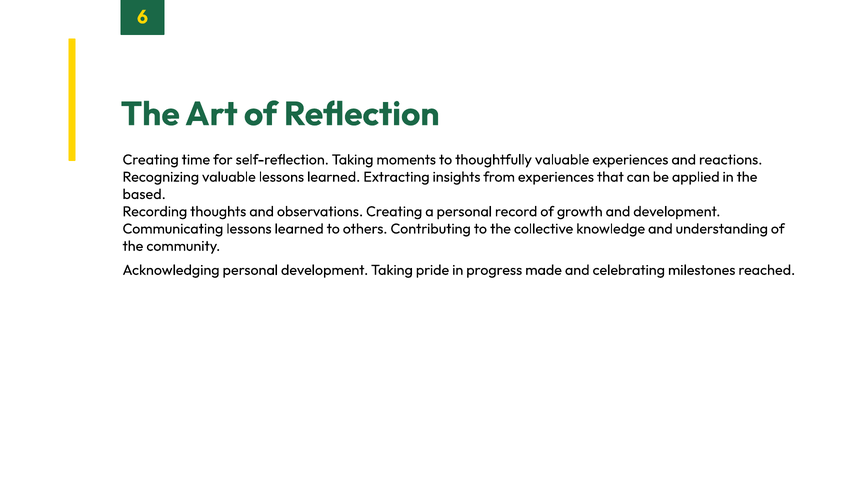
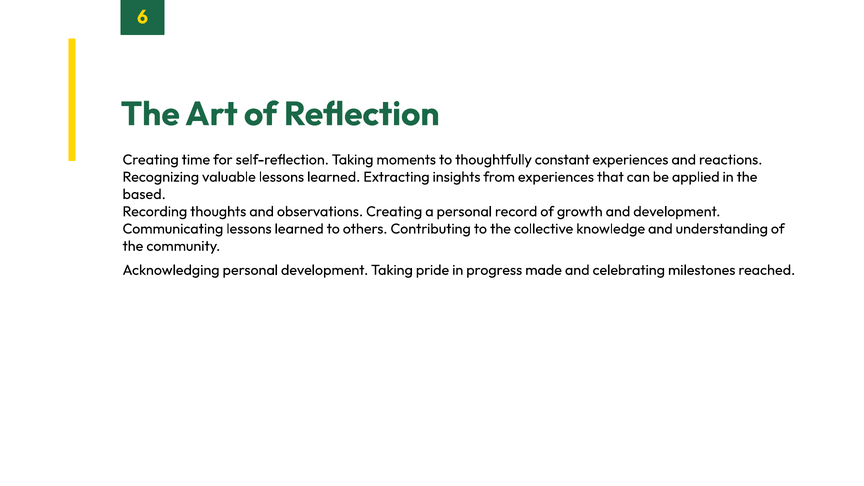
thoughtfully valuable: valuable -> constant (562, 160)
